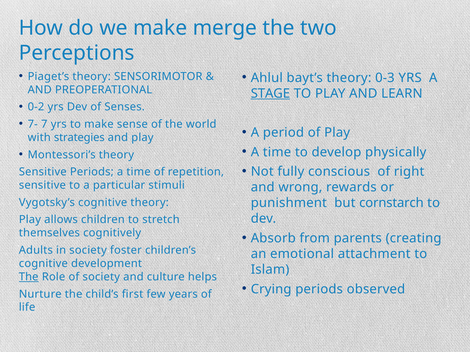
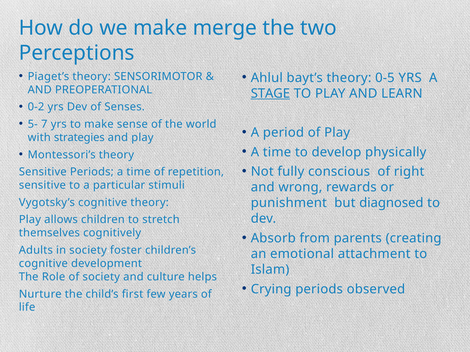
0-3: 0-3 -> 0-5 (385, 78)
7-: 7- -> 5- (33, 124)
cornstarch: cornstarch -> diagnosed (391, 203)
The underline: present -> none (29, 277)
